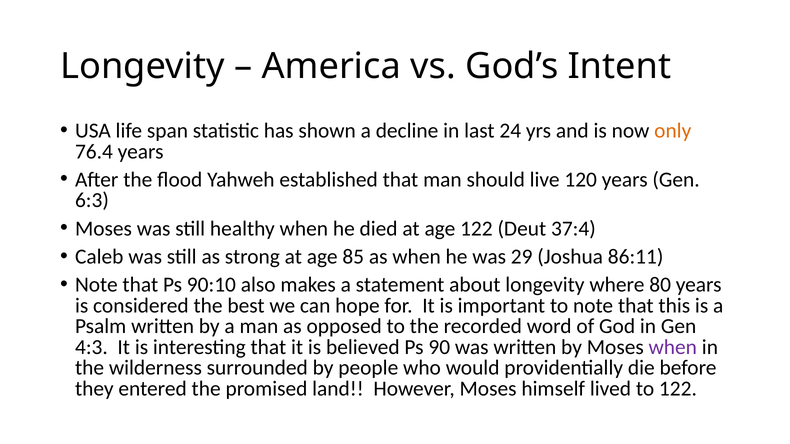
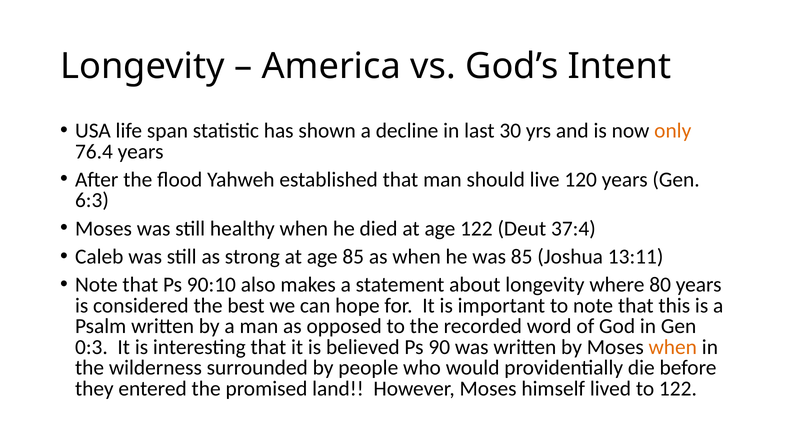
24: 24 -> 30 (510, 131)
was 29: 29 -> 85 (522, 257)
86:11: 86:11 -> 13:11 (636, 257)
4:3: 4:3 -> 0:3 (91, 347)
when colour: purple -> orange (673, 347)
